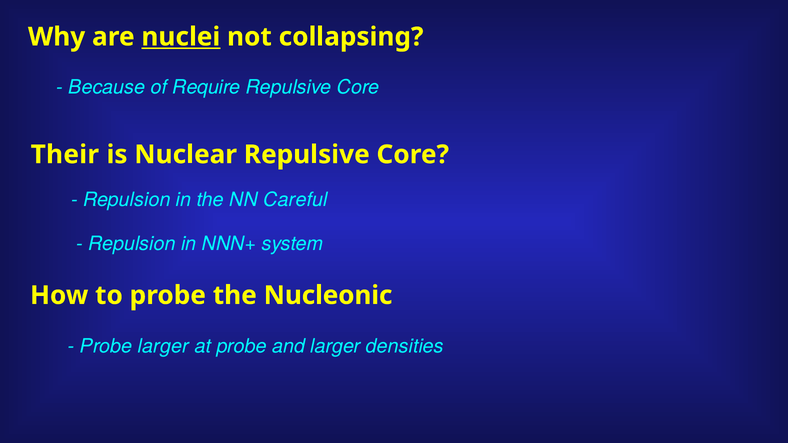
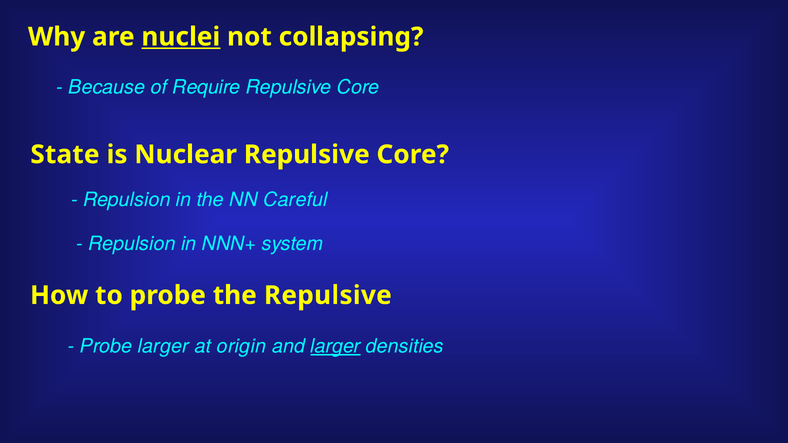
Their: Their -> State (65, 155)
the Nucleonic: Nucleonic -> Repulsive (328, 296)
at probe: probe -> origin (241, 346)
larger underline: none -> present (335, 346)
